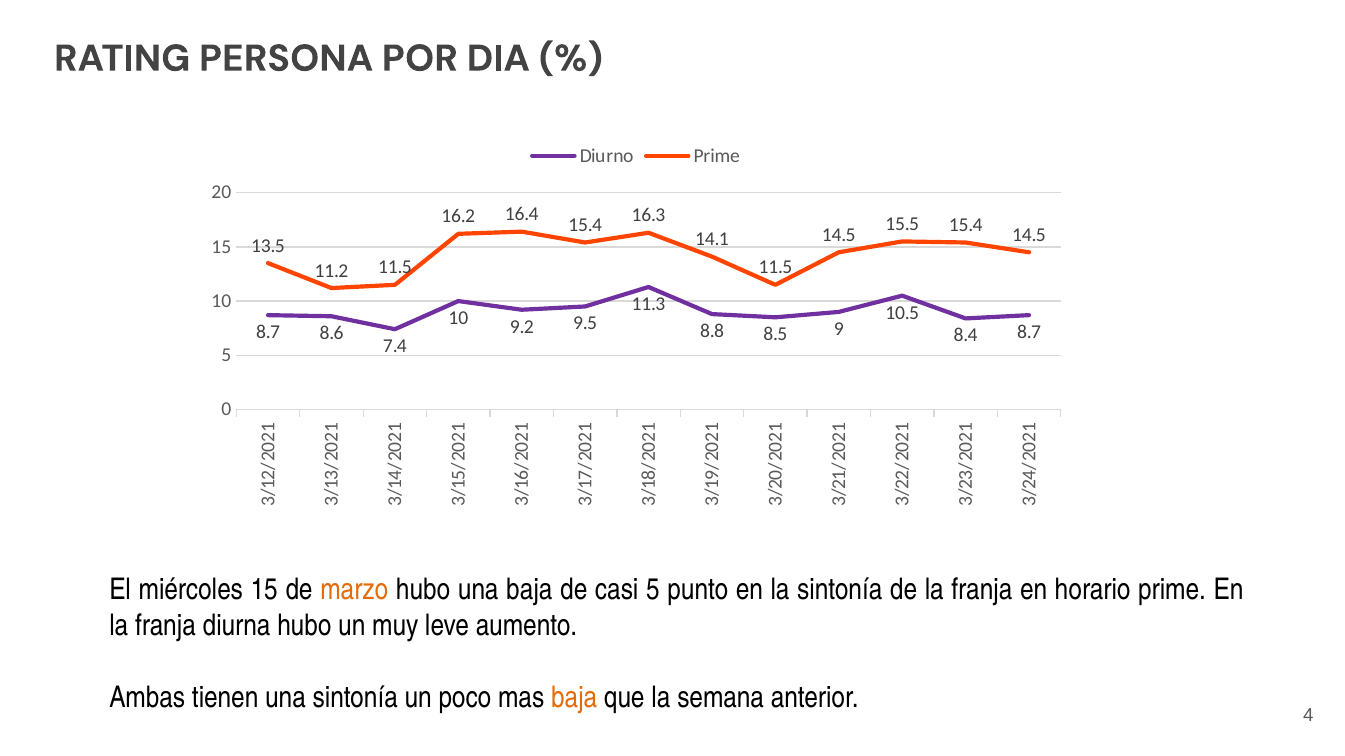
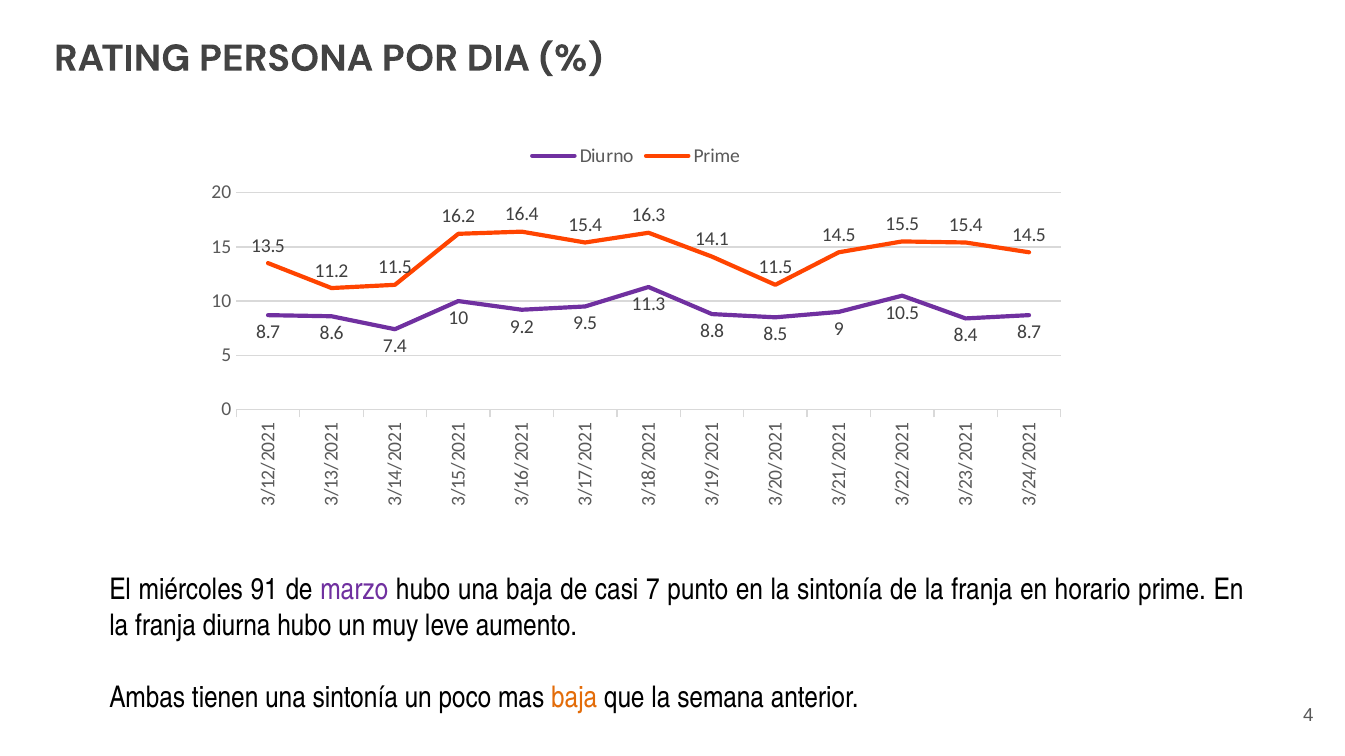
miércoles 15: 15 -> 91 (264, 590)
marzo colour: orange -> purple (354, 590)
casi 5: 5 -> 7 (653, 590)
